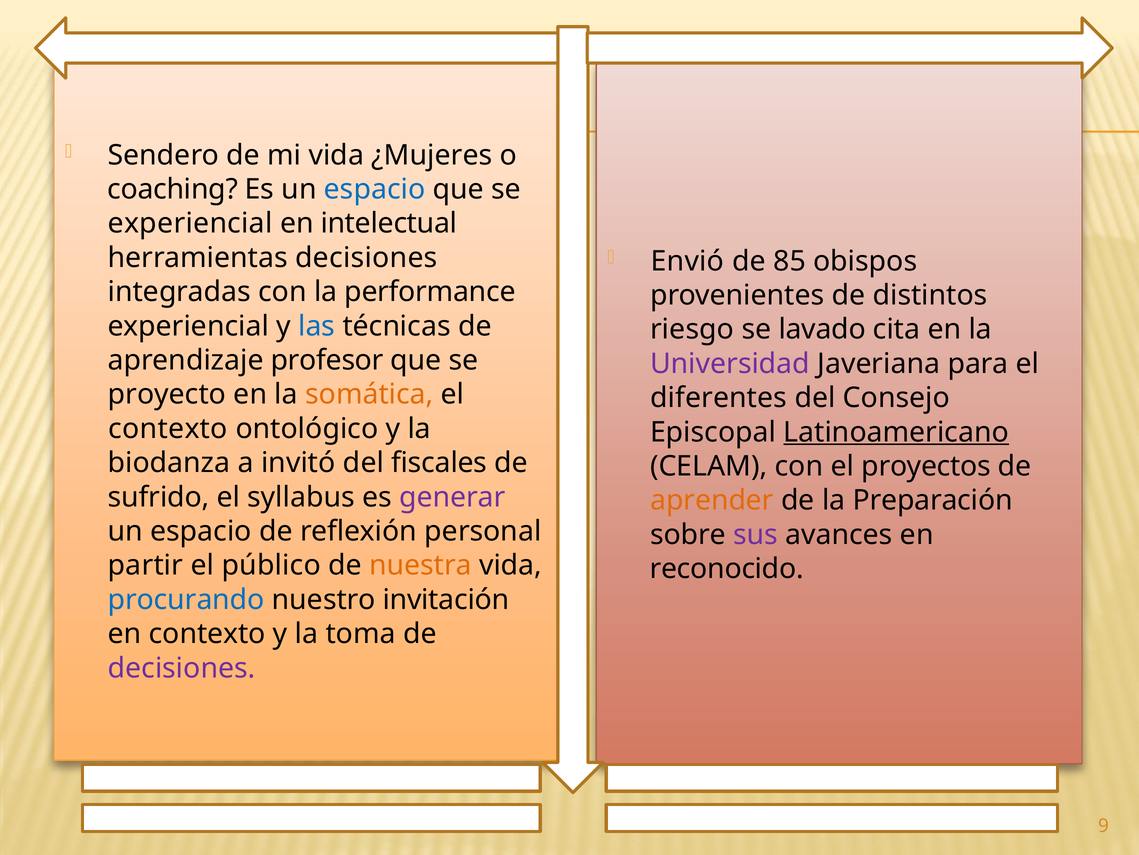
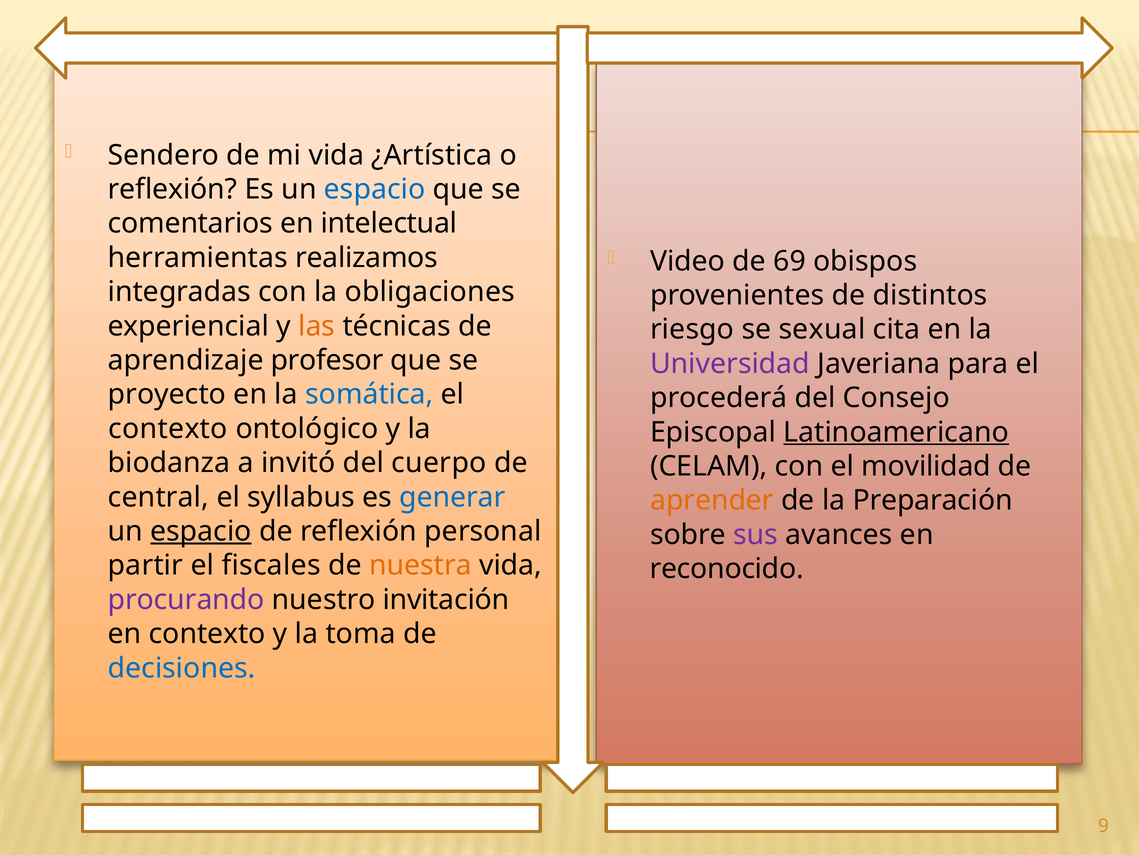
¿Mujeres: ¿Mujeres -> ¿Artística (432, 155)
coaching: coaching -> reflexión (173, 189)
experiencial: experiencial -> comentarios (190, 223)
herramientas decisiones: decisiones -> realizamos (367, 258)
Envió: Envió -> Video (688, 261)
85: 85 -> 69 (790, 261)
performance: performance -> obligaciones (430, 292)
las colour: blue -> orange (317, 326)
lavado: lavado -> sexual (822, 329)
somática colour: orange -> blue (369, 394)
diferentes: diferentes -> procederá (719, 398)
fiscales: fiscales -> cuerpo (439, 463)
proyectos: proyectos -> movilidad (926, 466)
sufrido: sufrido -> central (158, 497)
generar colour: purple -> blue (452, 497)
espacio underline: none -> present (201, 531)
público: público -> fiscales (271, 565)
procurando colour: blue -> purple (186, 599)
decisiones colour: purple -> blue (182, 668)
